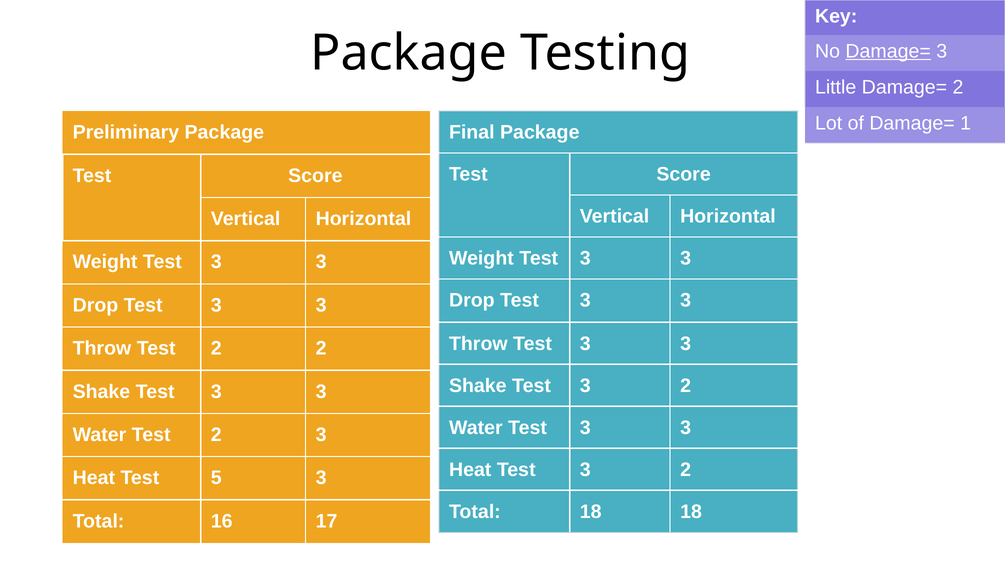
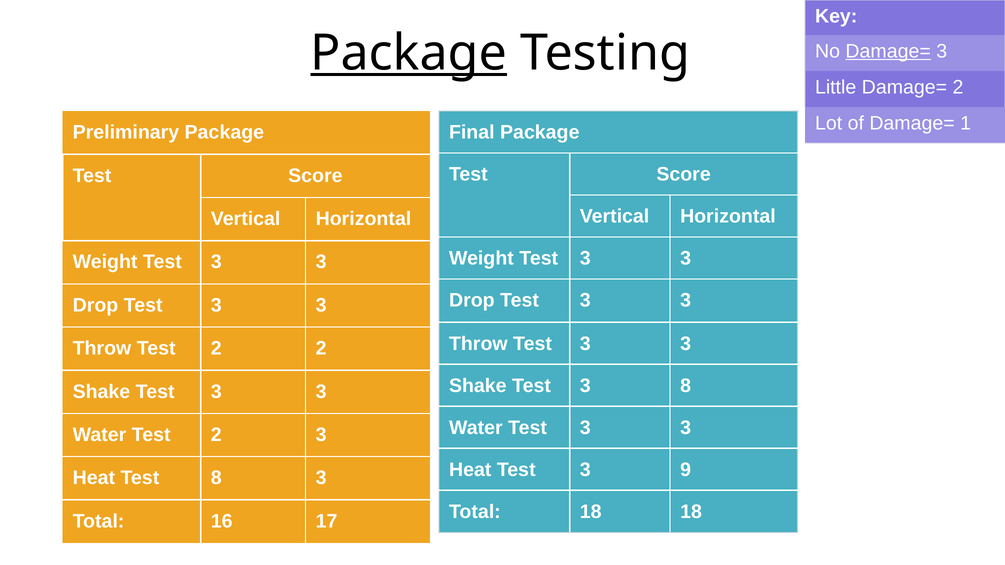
Package underline: none -> present (409, 53)
Shake Test 3 2: 2 -> 8 (686, 386)
Heat Test 3 2: 2 -> 9 (686, 470)
Test 5: 5 -> 8 (216, 478)
